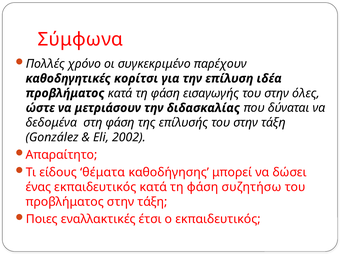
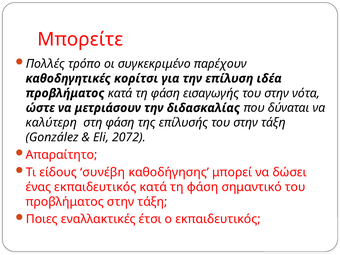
Σύμφωνα: Σύμφωνα -> Μπορείτε (80, 39)
χρόνο: χρόνο -> τρόπο (84, 64)
όλες: όλες -> νότα (306, 93)
δεδομένα: δεδομένα -> καλύτερη (51, 123)
2002: 2002 -> 2072 (129, 137)
θέματα: θέματα -> συνέβη (103, 172)
συζητήσω: συζητήσω -> σημαντικό (252, 187)
